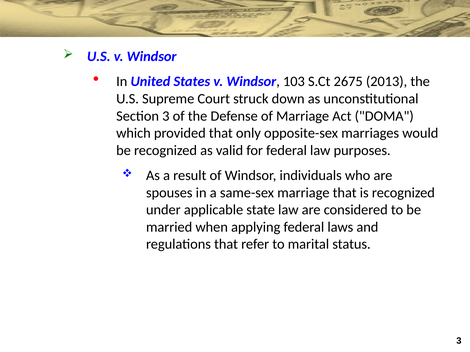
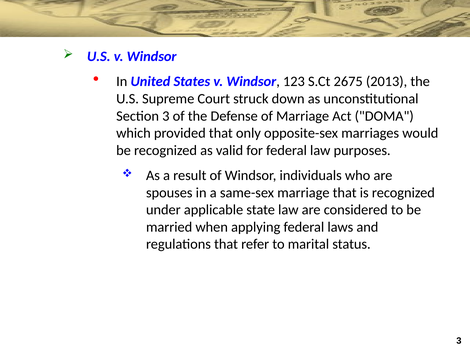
103: 103 -> 123 (294, 82)
